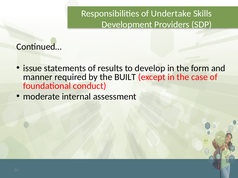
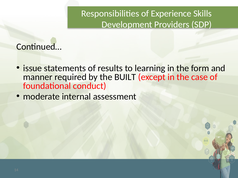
Undertake: Undertake -> Experience (171, 14)
develop: develop -> learning (150, 68)
